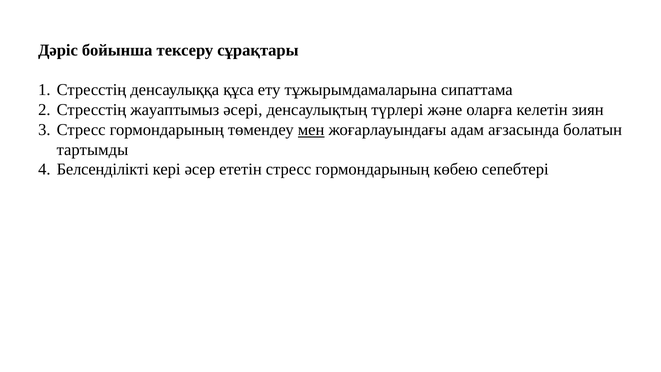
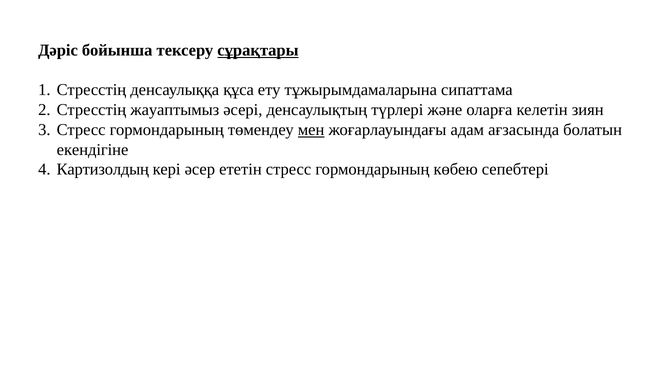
сұрақтары underline: none -> present (258, 50)
тартымды: тартымды -> екендігіне (93, 149)
Белсенділікті: Белсенділікті -> Картизолдың (103, 169)
